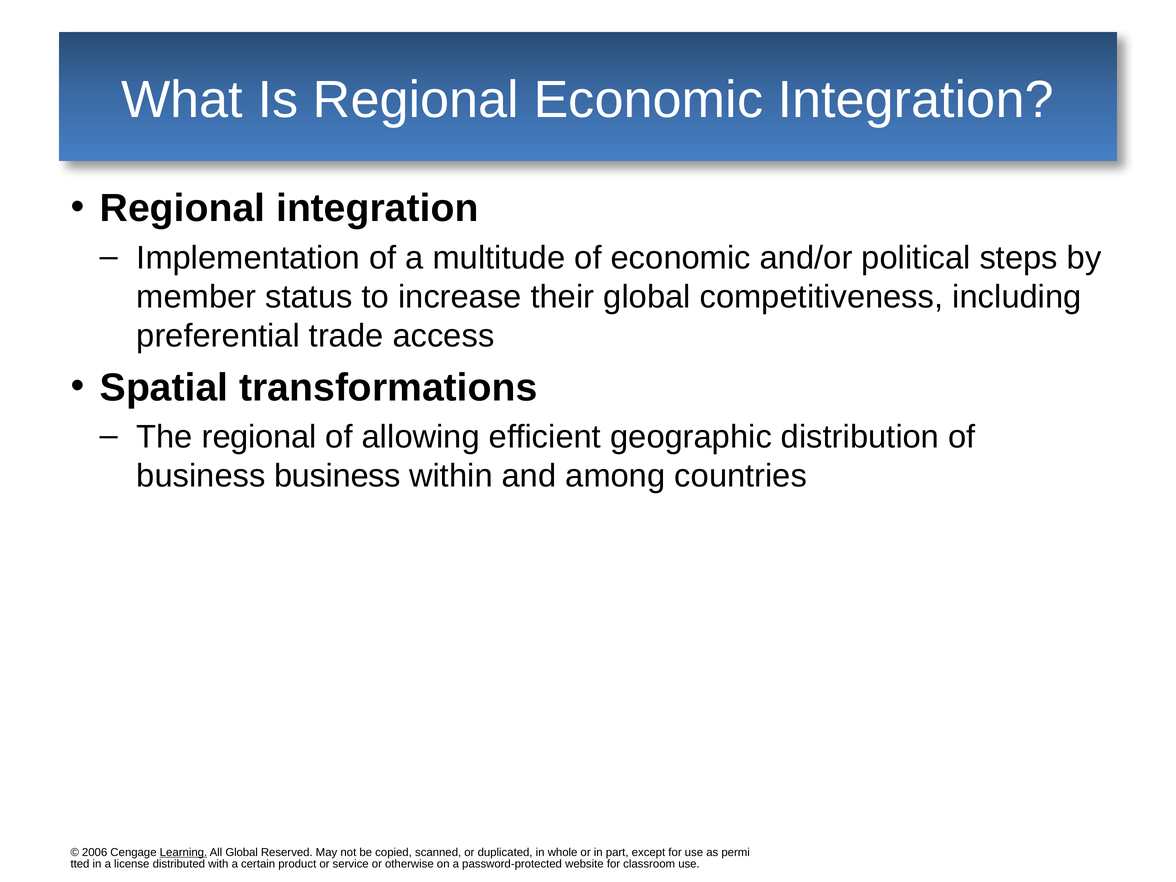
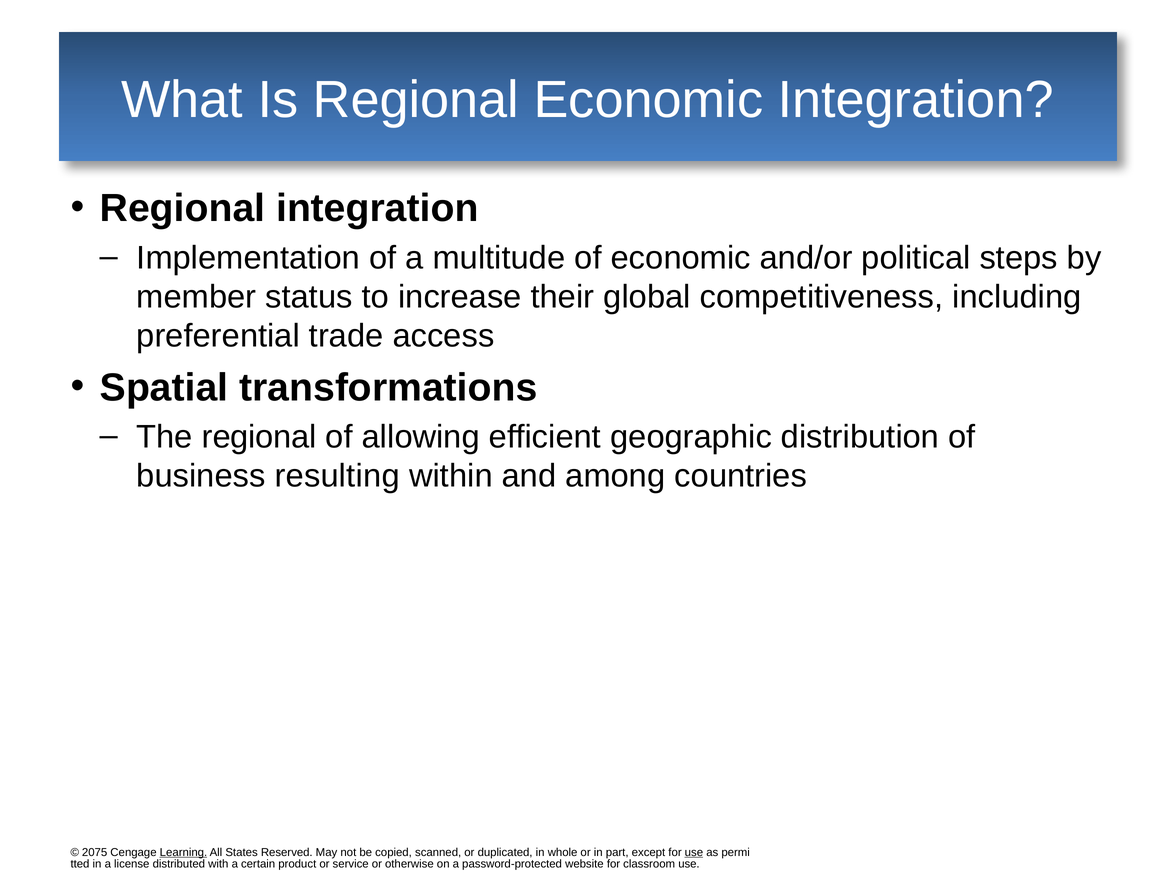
business business: business -> resulting (337, 476)
2006: 2006 -> 2075 (95, 852)
All Global: Global -> States (242, 852)
use underline: none -> present (694, 852)
